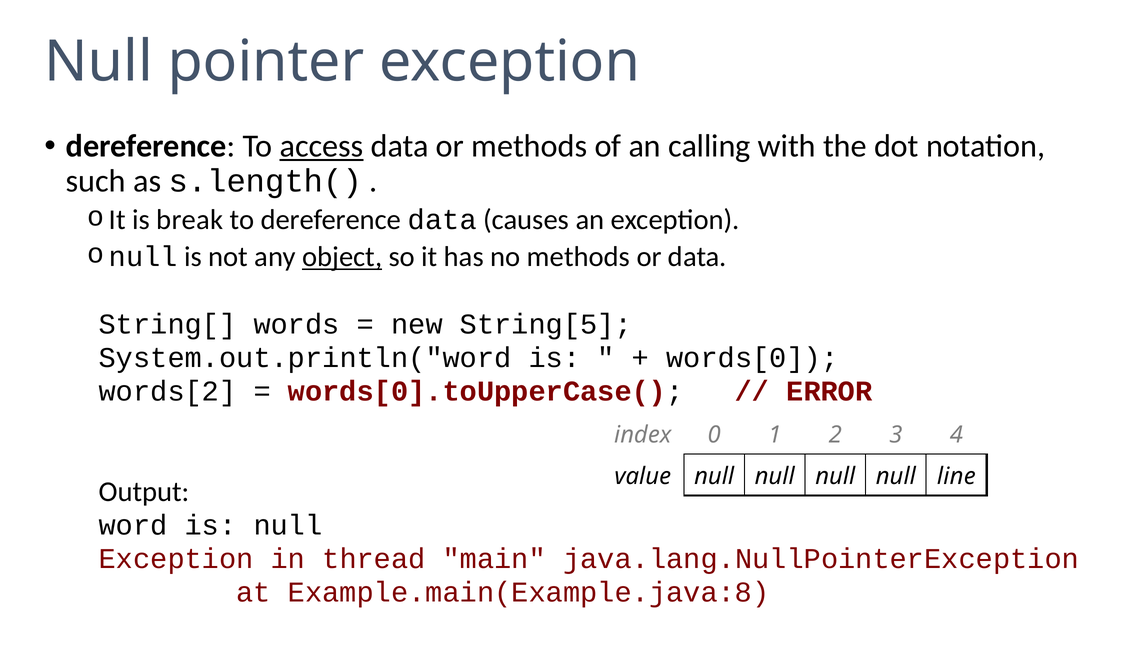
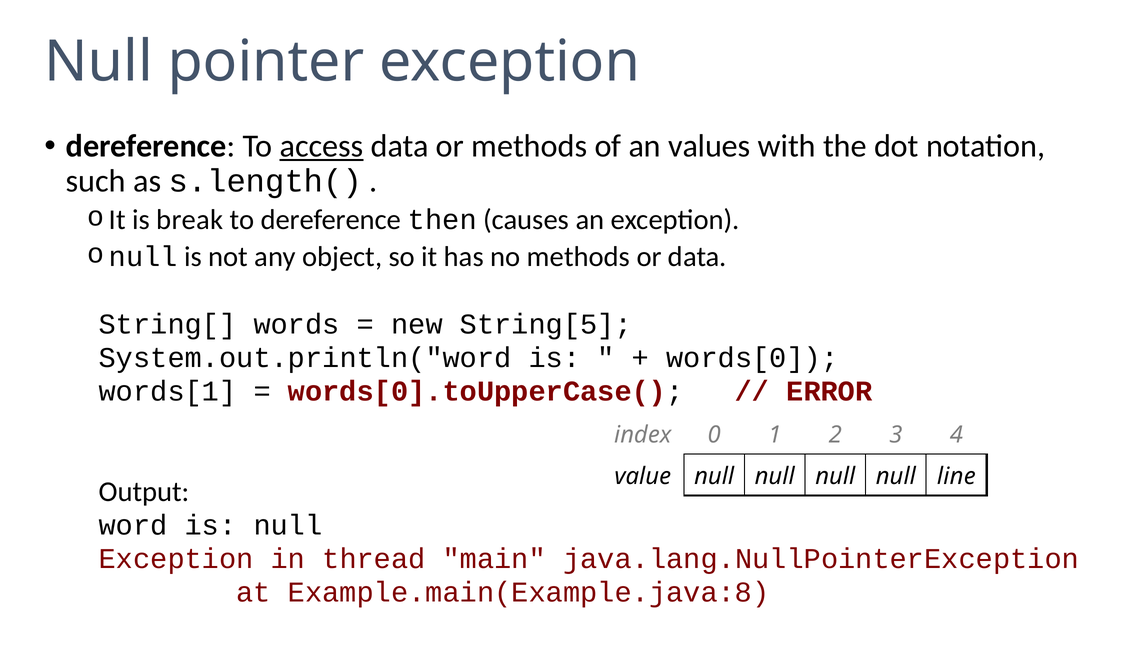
calling: calling -> values (709, 146)
dereference data: data -> then (442, 220)
object underline: present -> none (342, 257)
words[2: words[2 -> words[1 (168, 391)
